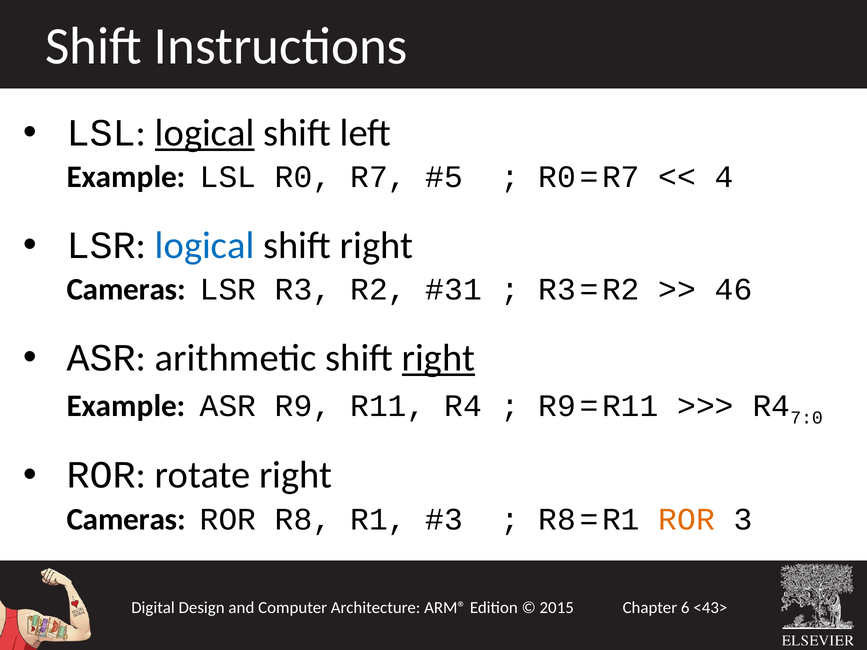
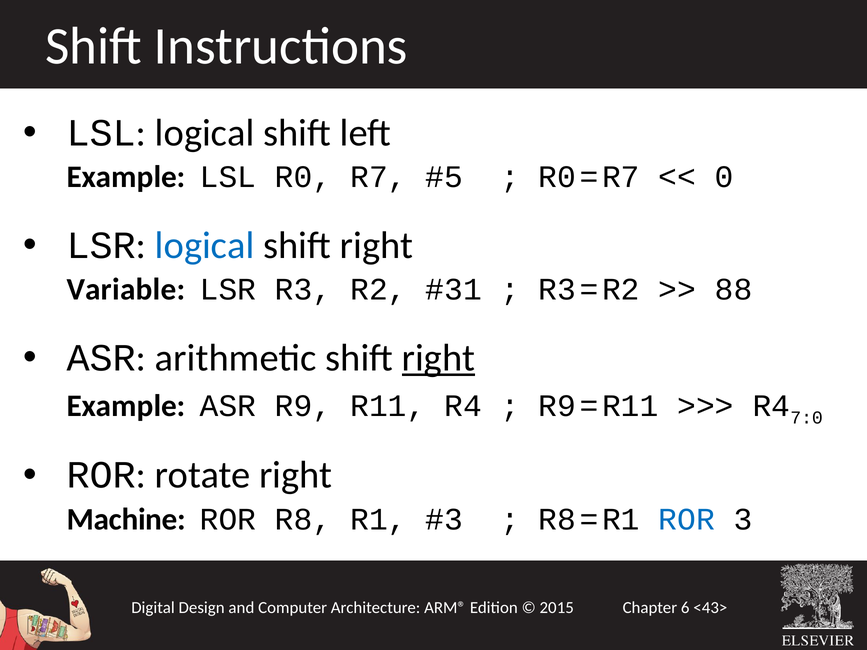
logical underline: present -> none (205, 133)
4: 4 -> 0 (724, 177)
Cameras: Cameras -> Variable (126, 290)
46: 46 -> 88 (734, 290)
Cameras: Cameras -> Machine (126, 519)
ROR colour: orange -> blue (687, 519)
